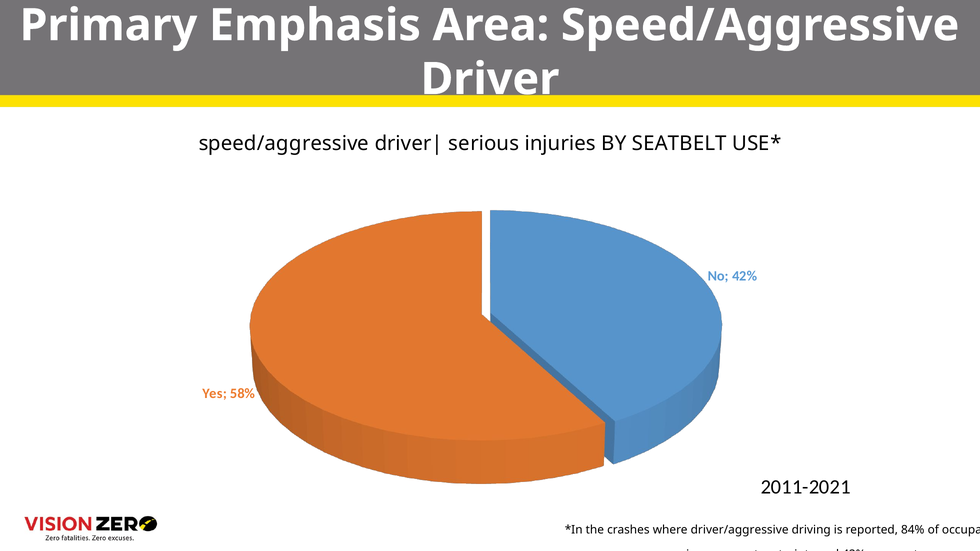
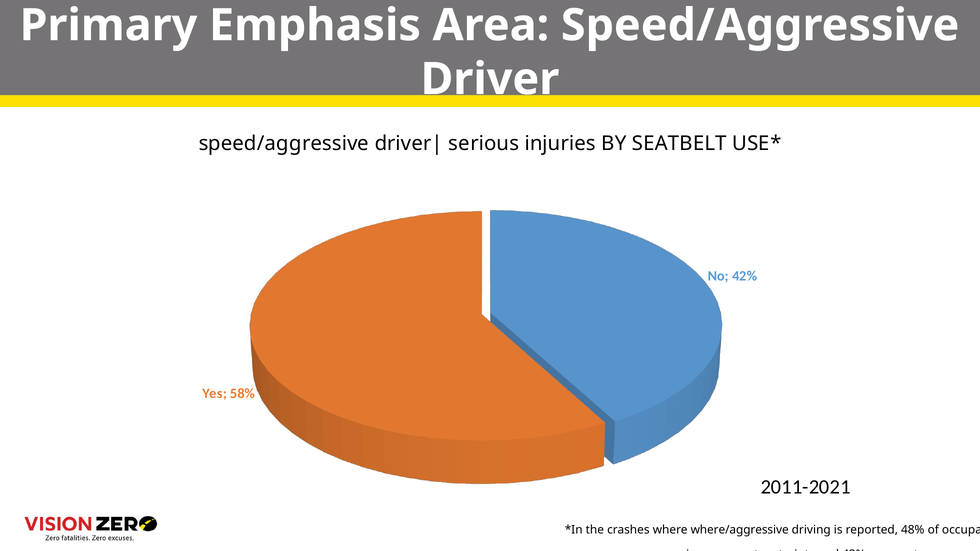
driver/aggressive: driver/aggressive -> where/aggressive (740, 530)
84%: 84% -> 48% (913, 530)
